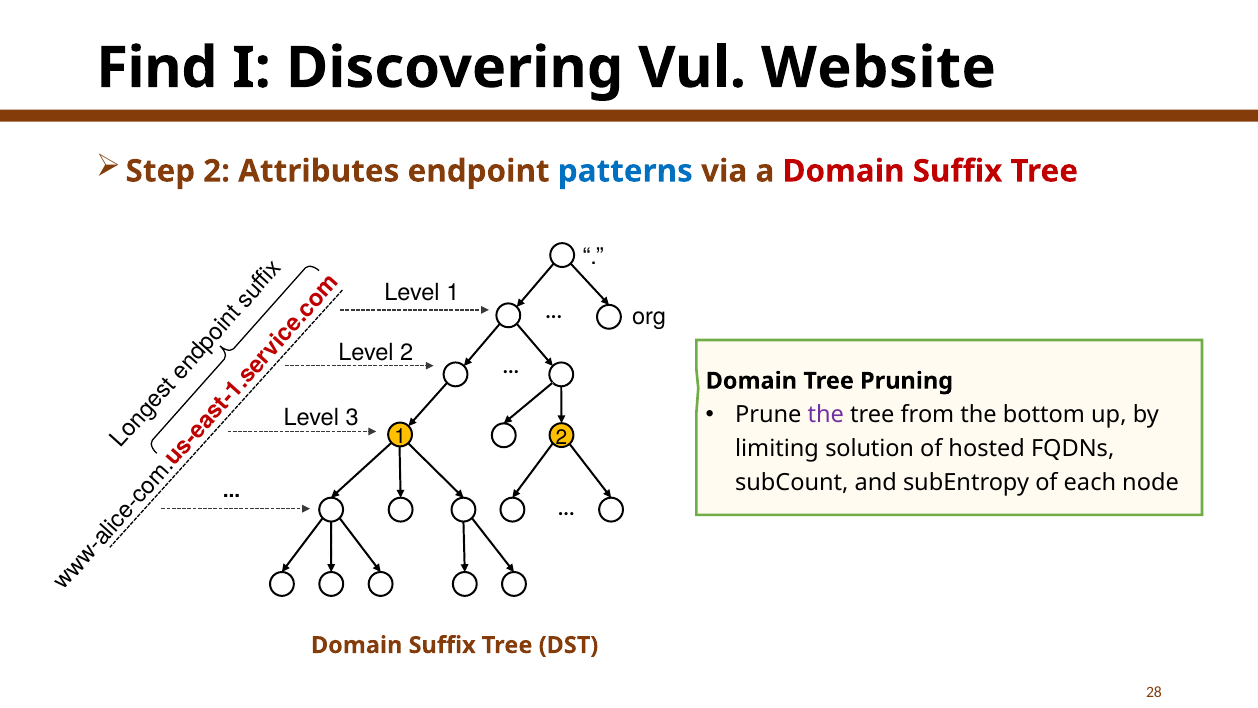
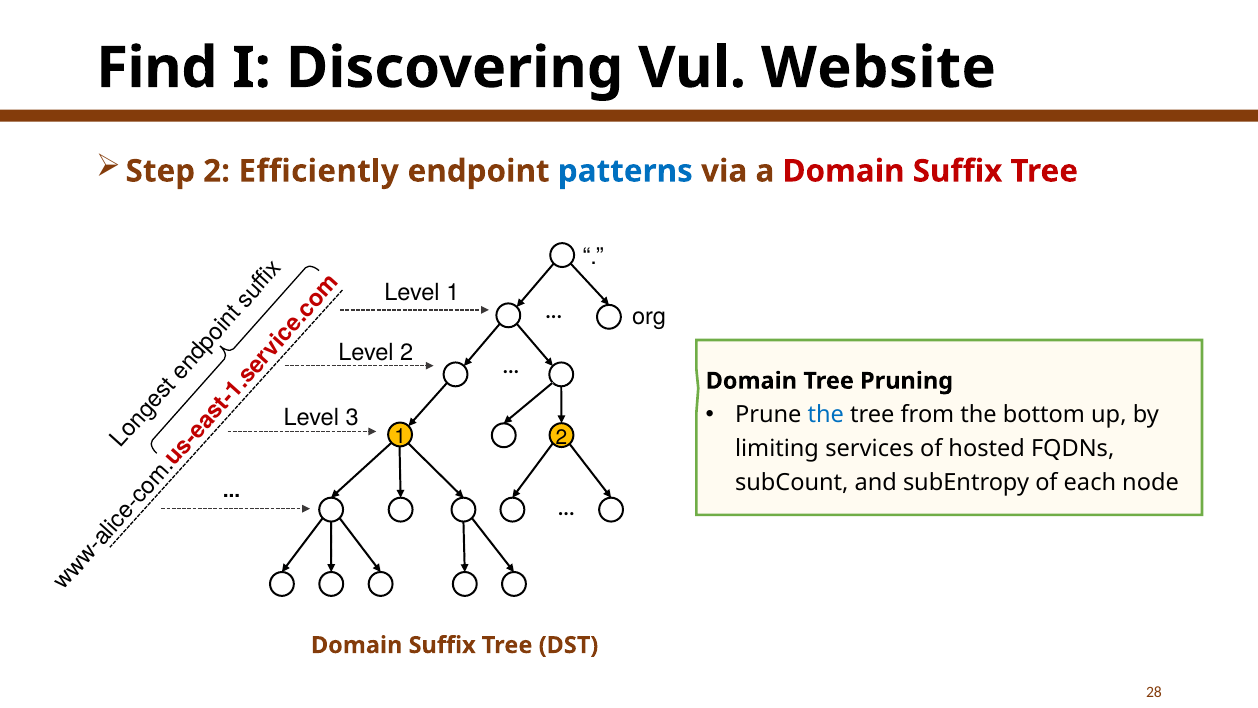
Attributes: Attributes -> Efficiently (319, 171)
the colour: purple -> blue (826, 415)
solution: solution -> services (870, 449)
